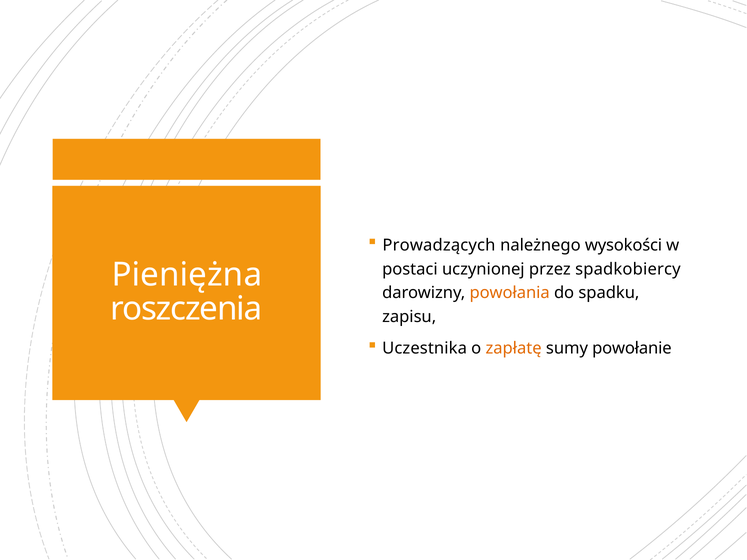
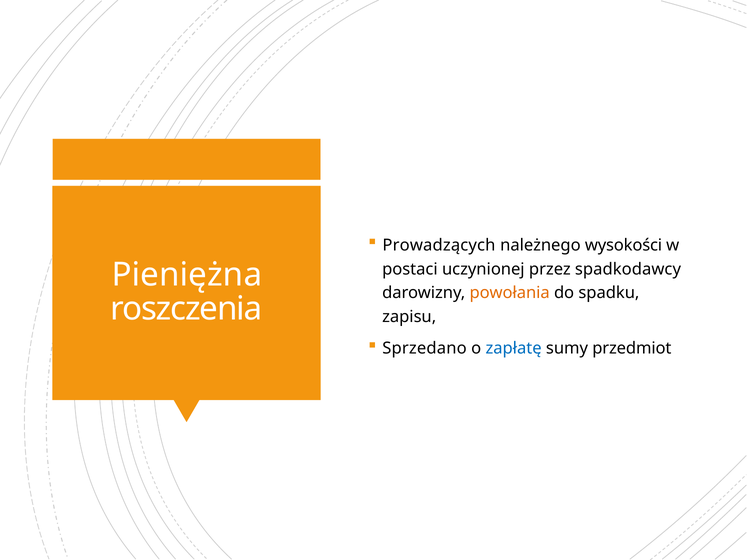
spadkobiercy: spadkobiercy -> spadkodawcy (628, 269)
Uczestnika: Uczestnika -> Sprzedano (425, 349)
zapłatę colour: orange -> blue (514, 349)
powołanie: powołanie -> przedmiot (632, 349)
